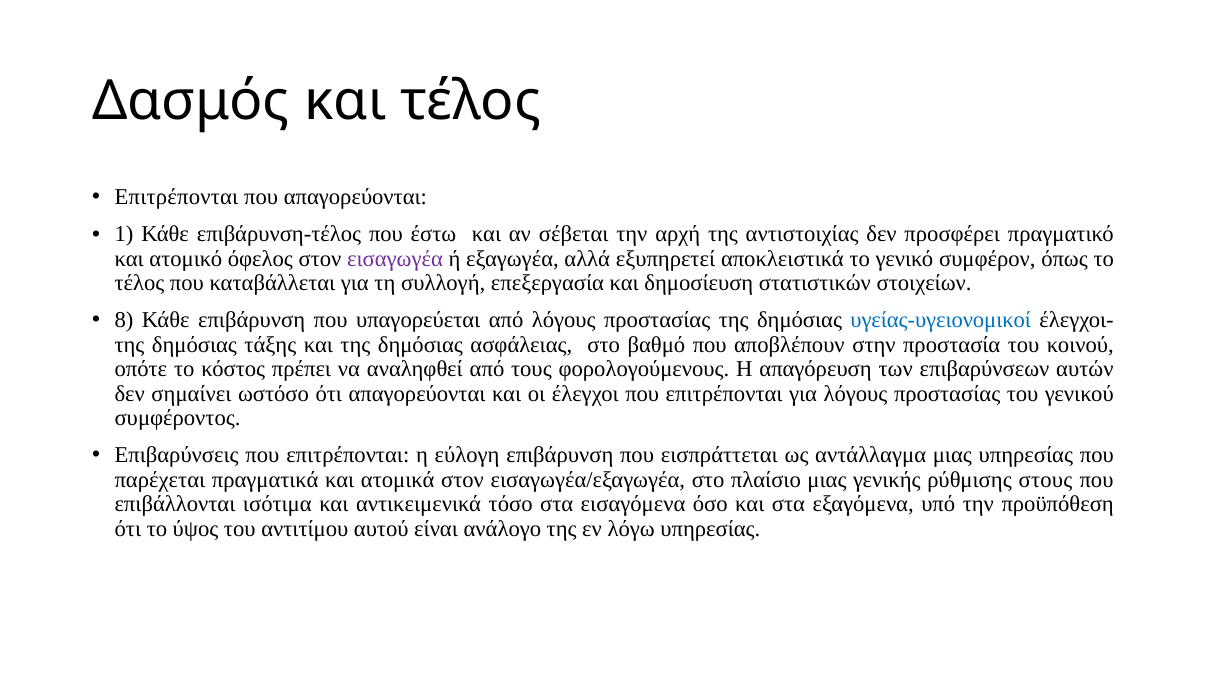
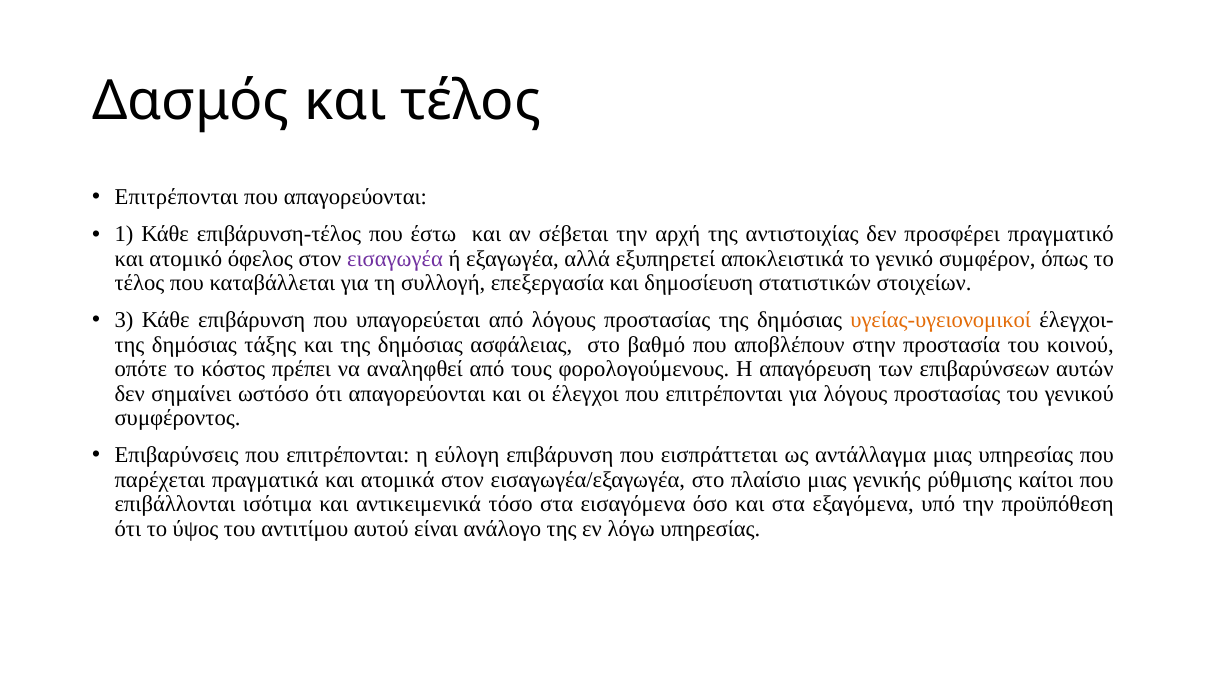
8: 8 -> 3 (124, 320)
υγείας-υγειονομικοί colour: blue -> orange (941, 320)
στους: στους -> καίτοι (1046, 480)
